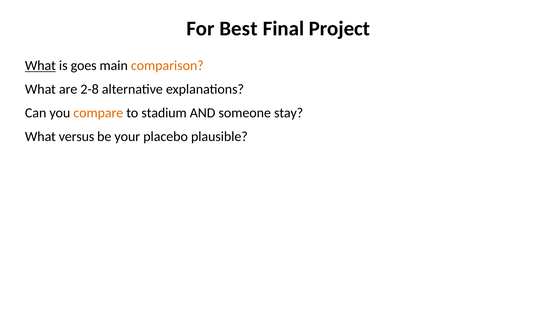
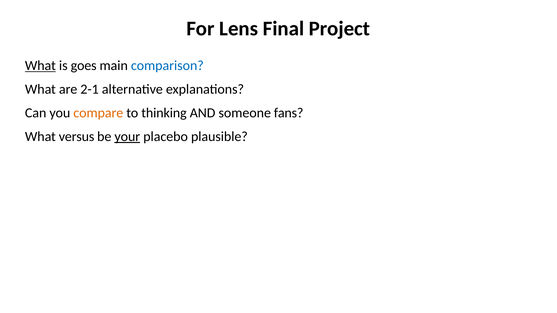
Best: Best -> Lens (239, 29)
comparison colour: orange -> blue (167, 66)
2-8: 2-8 -> 2-1 (90, 89)
stadium: stadium -> thinking (164, 113)
stay: stay -> fans (289, 113)
your underline: none -> present (127, 137)
